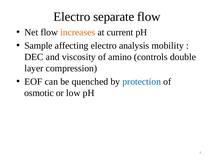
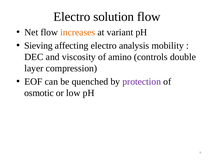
separate: separate -> solution (114, 17)
current: current -> variant (120, 32)
Sample: Sample -> Sieving (38, 46)
protection colour: blue -> purple (142, 82)
